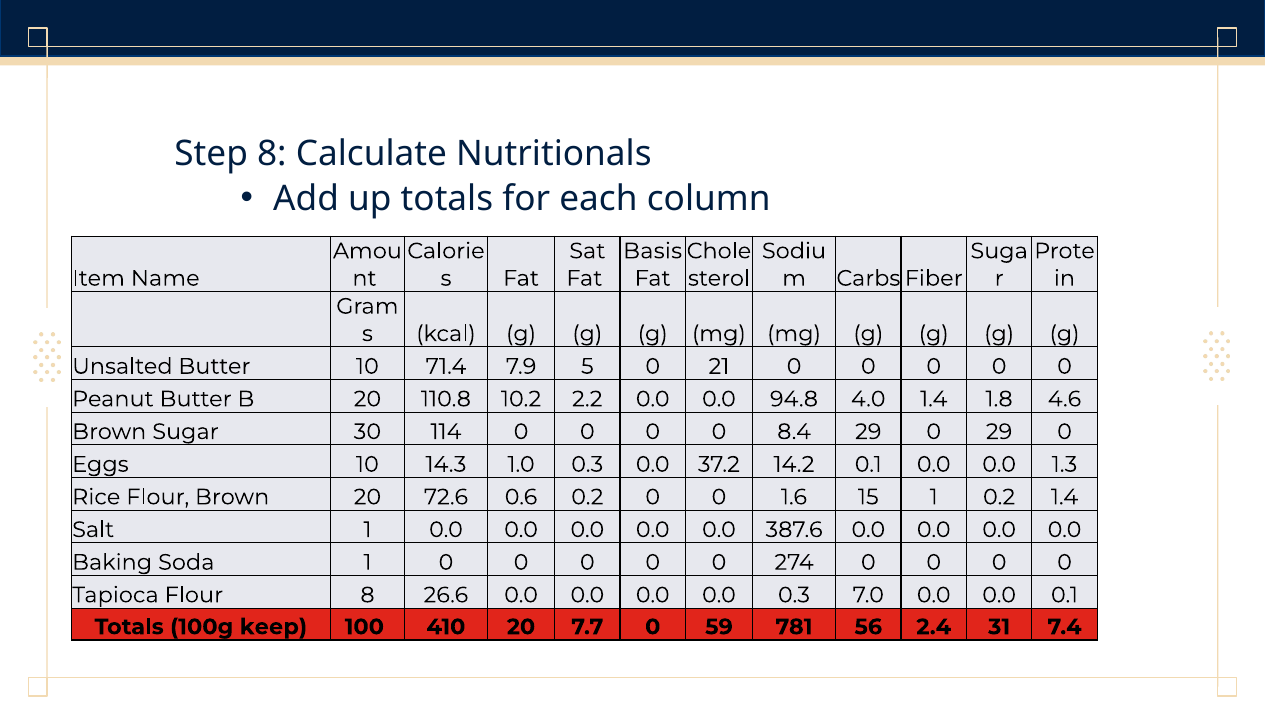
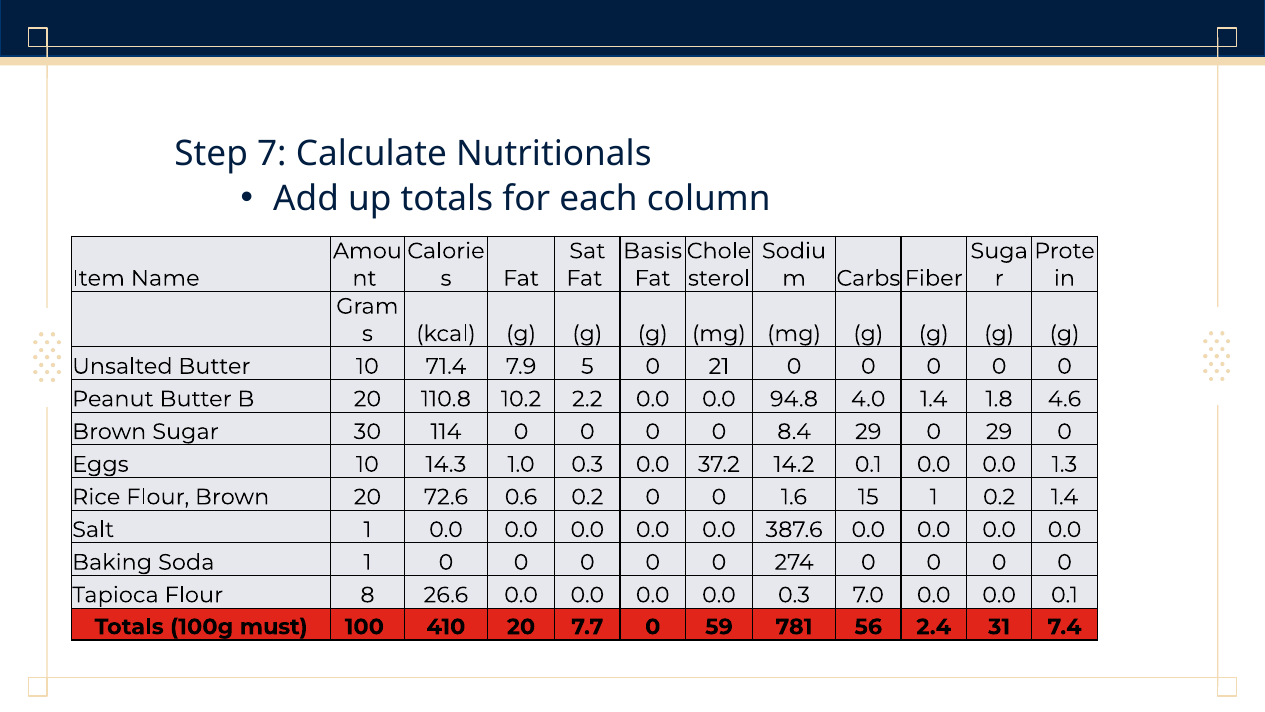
Step 8: 8 -> 7 (272, 154)
keep: keep -> must (274, 626)
